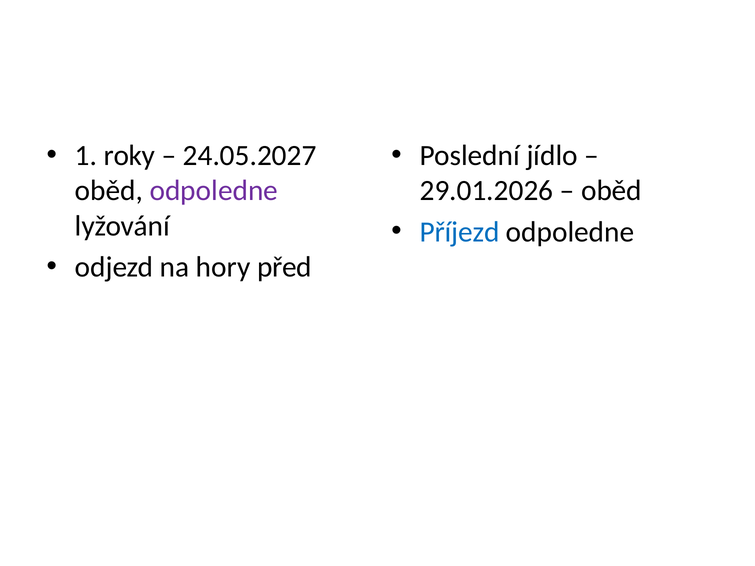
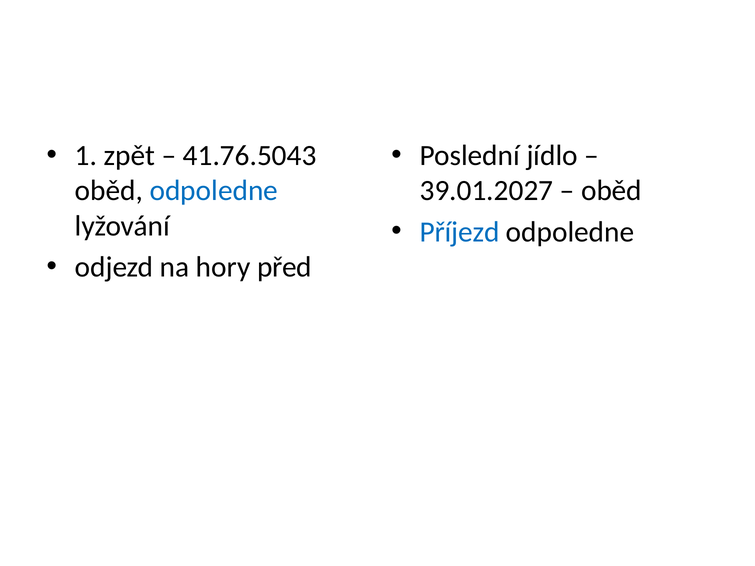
roky: roky -> zpět (129, 156)
24.05.2027: 24.05.2027 -> 41.76.5043 (250, 156)
odpoledne colour: purple -> blue (214, 191)
29.01.2026: 29.01.2026 -> 39.01.2027 (486, 191)
